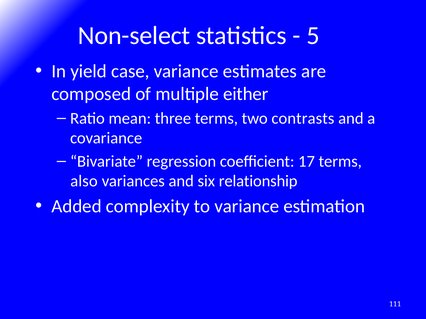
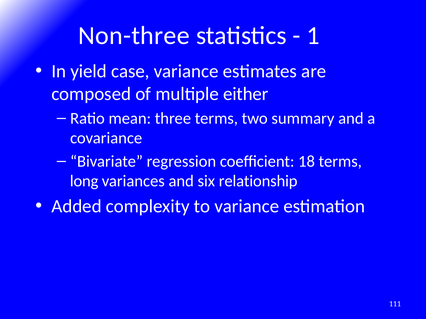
Non-select: Non-select -> Non-three (134, 36)
5: 5 -> 1 (313, 36)
contrasts: contrasts -> summary (303, 118)
17: 17 -> 18 (307, 161)
also: also -> long (84, 181)
